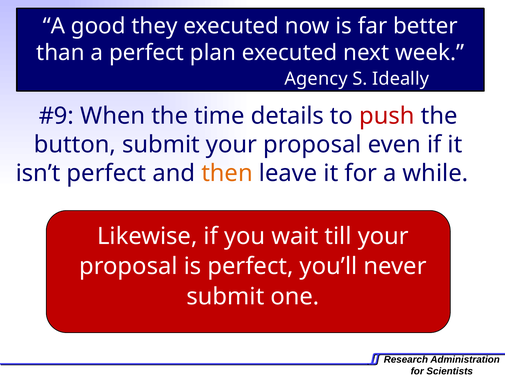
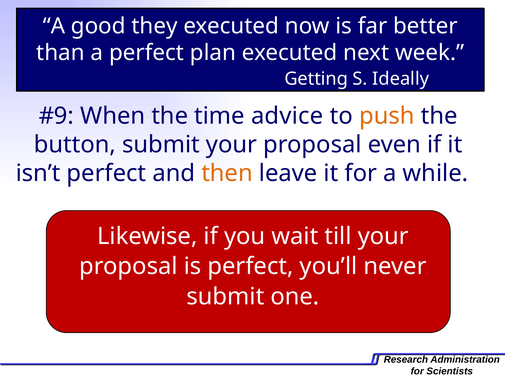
Agency: Agency -> Getting (316, 79)
details: details -> advice (287, 116)
push colour: red -> orange (387, 116)
